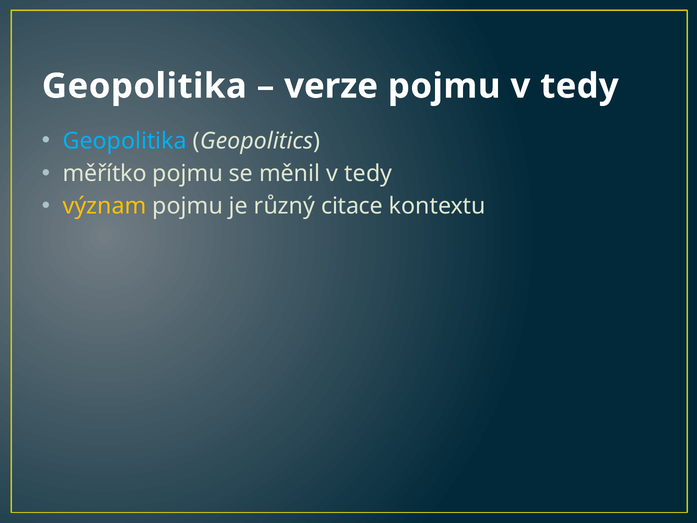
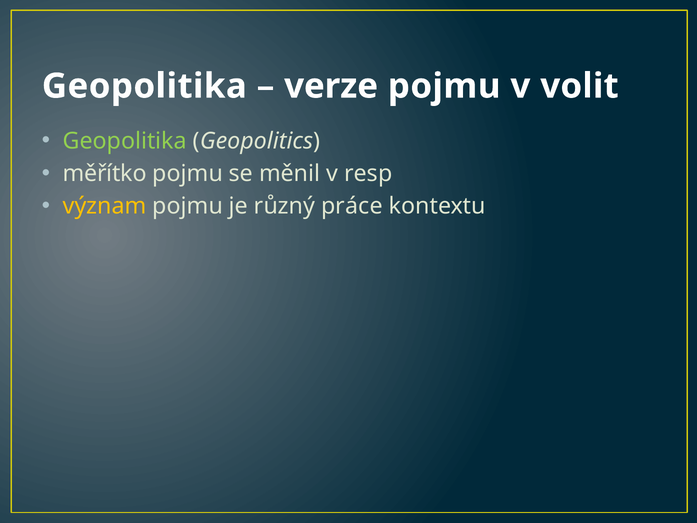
pojmu v tedy: tedy -> volit (579, 86)
Geopolitika colour: light blue -> light green (125, 141)
měnil v tedy: tedy -> resp (368, 174)
citace: citace -> práce (352, 206)
